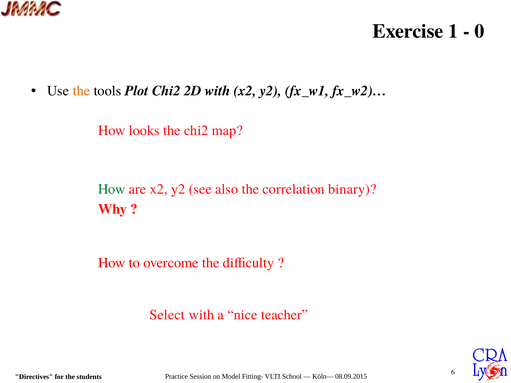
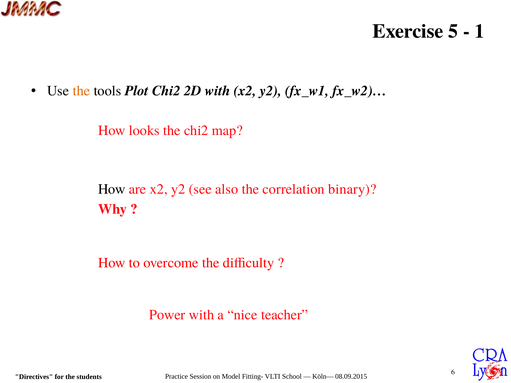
1: 1 -> 5 (453, 31)
0: 0 -> 1 (480, 31)
How colour: green -> black (112, 189)
Select: Select -> Power (167, 315)
